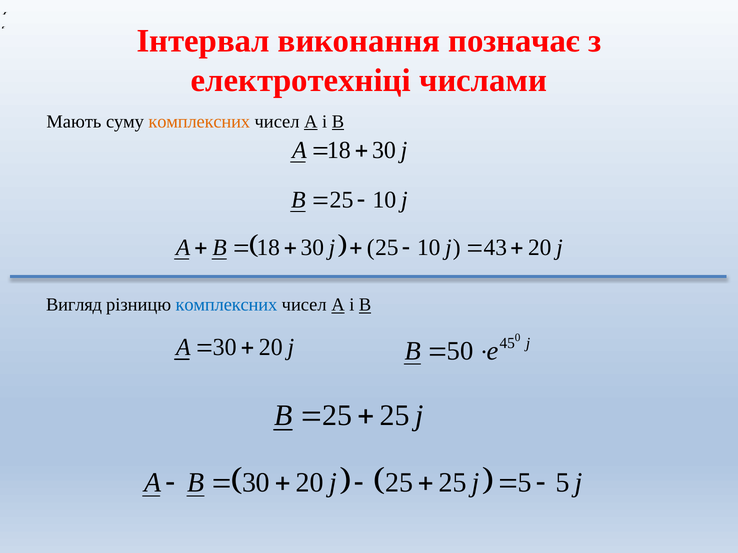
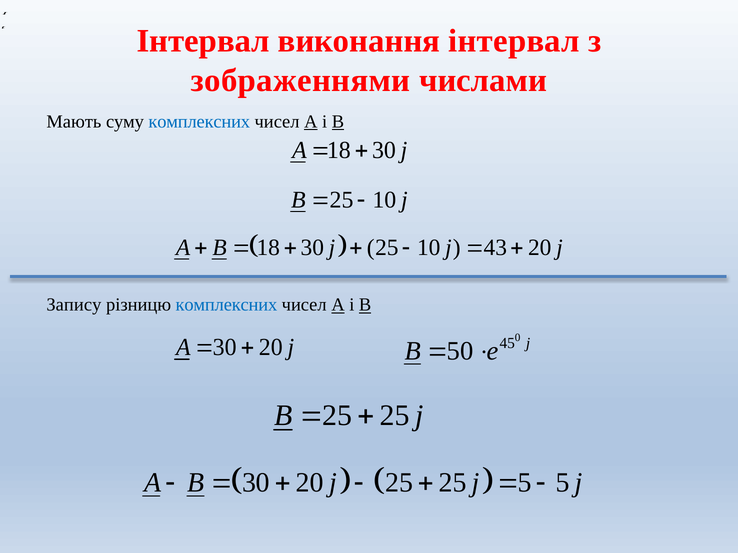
виконання позначає: позначає -> інтервал (514, 41)
електротехніці: електротехніці -> зображеннями (301, 80)
комплексних colour: orange -> blue (199, 122)
Вигляд: Вигляд -> Запису (74, 305)
